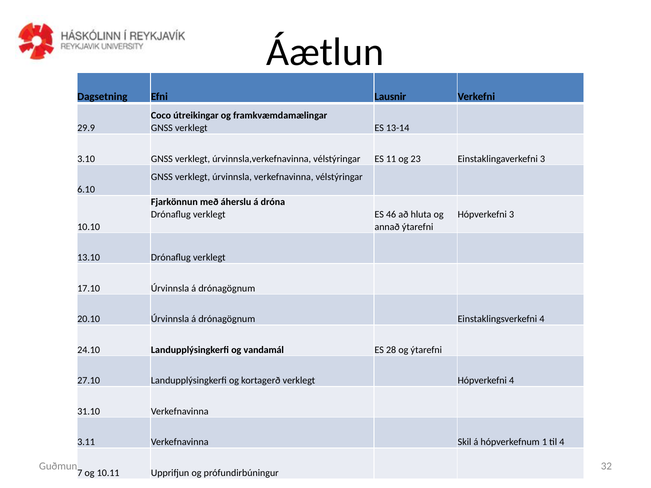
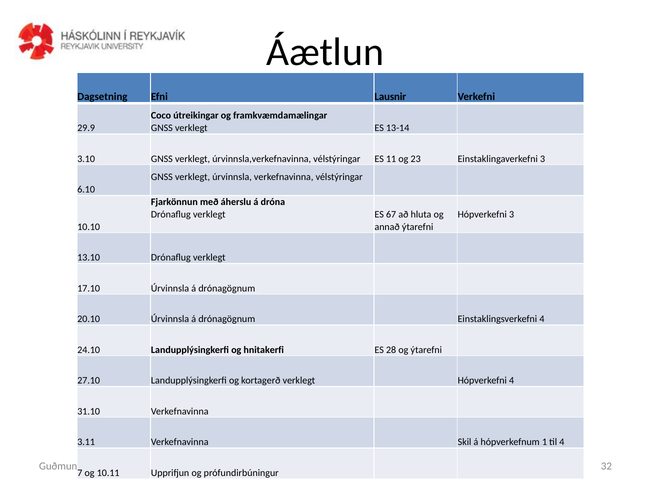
46: 46 -> 67 (391, 215)
vandamál: vandamál -> hnitakerfi (264, 350)
